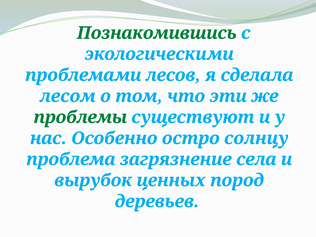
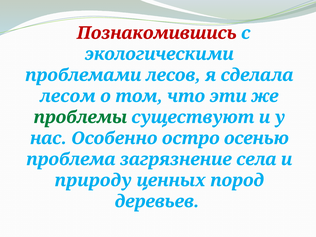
Познакомившись colour: green -> red (157, 33)
солнцу: солнцу -> осенью (256, 138)
вырубок: вырубок -> природу (93, 180)
